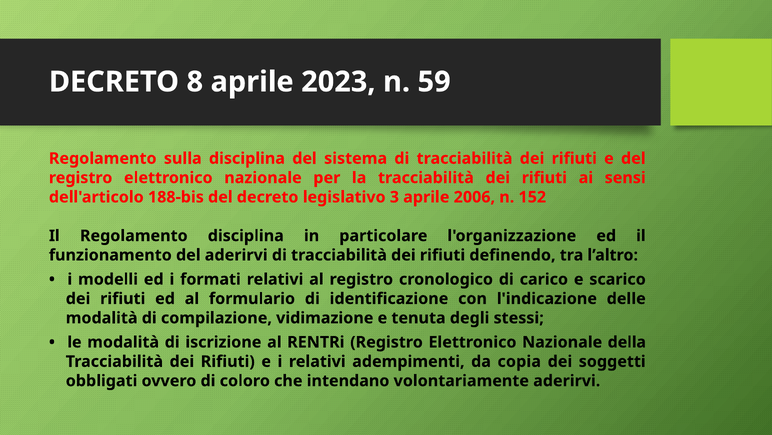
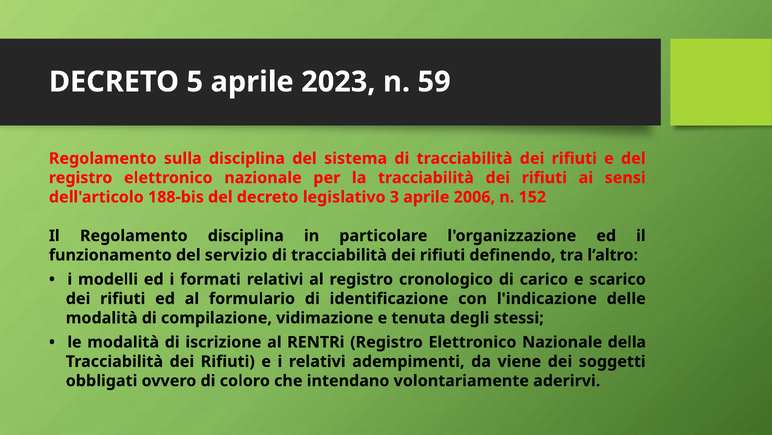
8: 8 -> 5 (195, 82)
del aderirvi: aderirvi -> servizio (236, 255)
copia: copia -> viene (519, 361)
